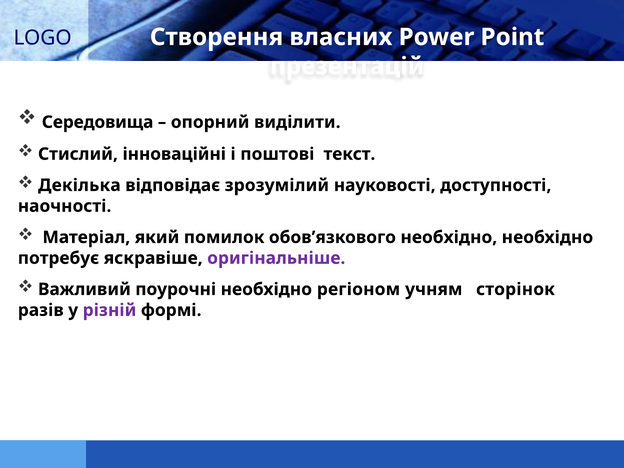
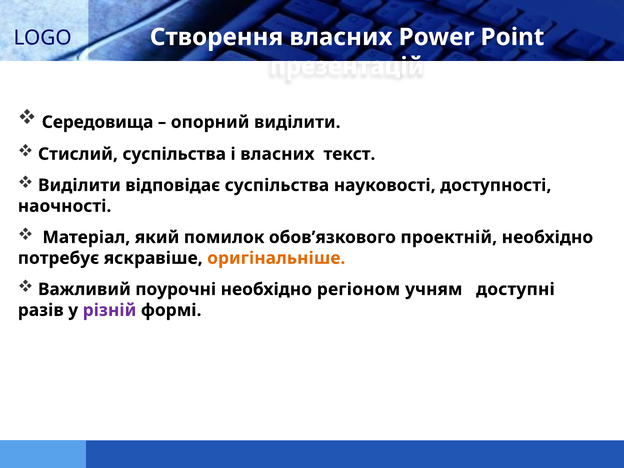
Стислий інноваційні: інноваційні -> суспільства (174, 154)
і поштові: поштові -> власних (277, 154)
Декілька: Декілька -> Виділити (79, 185)
відповідає зрозумілий: зрозумілий -> суспільства (277, 185)
обов’язкового необхідно: необхідно -> проектній (449, 237)
оригінальніше colour: purple -> orange (276, 258)
сторінок: сторінок -> доступні (515, 289)
